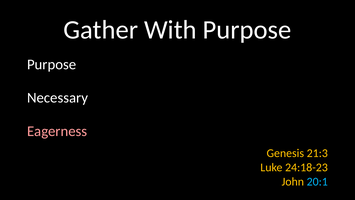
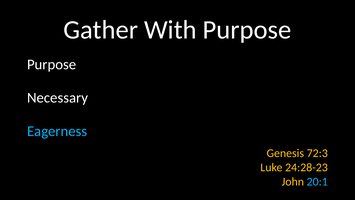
Eagerness colour: pink -> light blue (57, 131)
21:3: 21:3 -> 72:3 (317, 153)
24:18-23: 24:18-23 -> 24:28-23 (306, 167)
